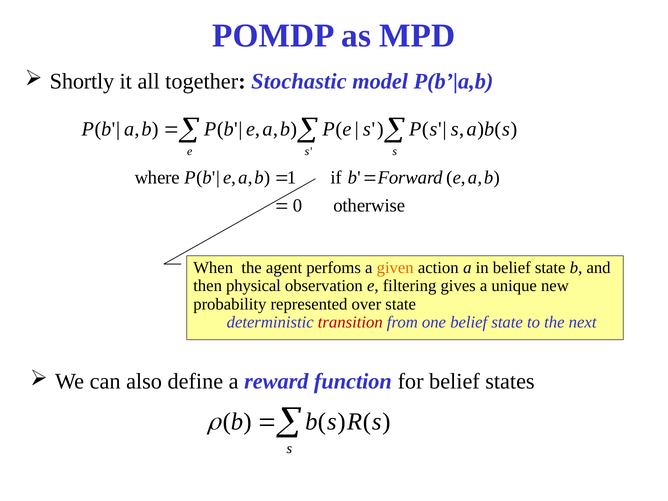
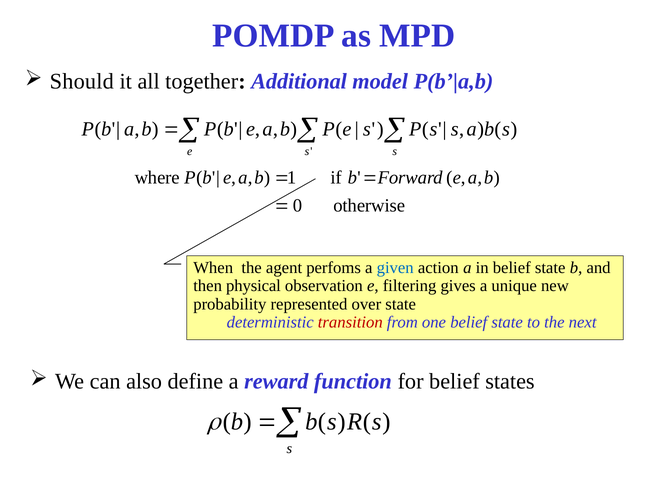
Shortly: Shortly -> Should (82, 82)
Stochastic: Stochastic -> Additional (299, 82)
given colour: orange -> blue (395, 268)
